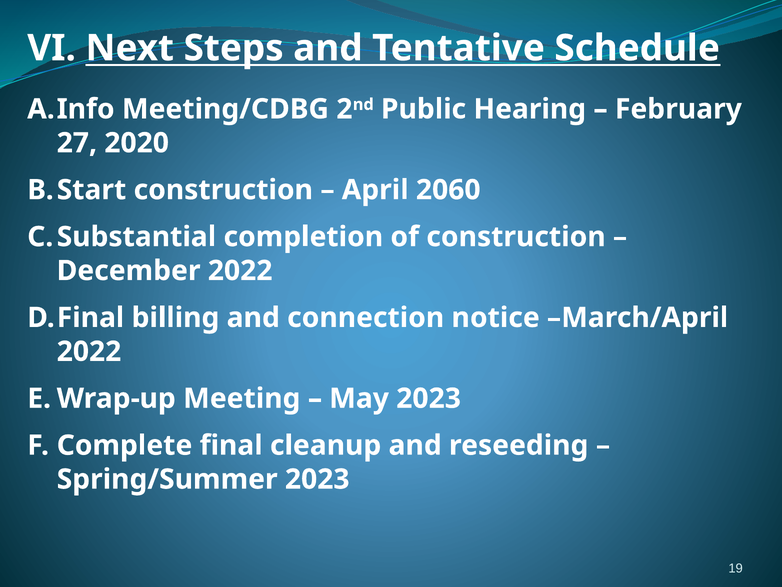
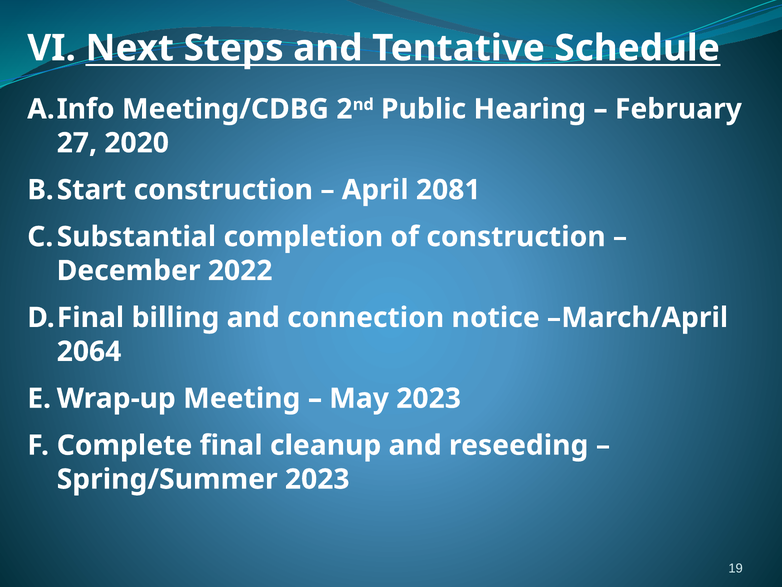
2060: 2060 -> 2081 (448, 190)
2022: 2022 -> 2064 (89, 351)
